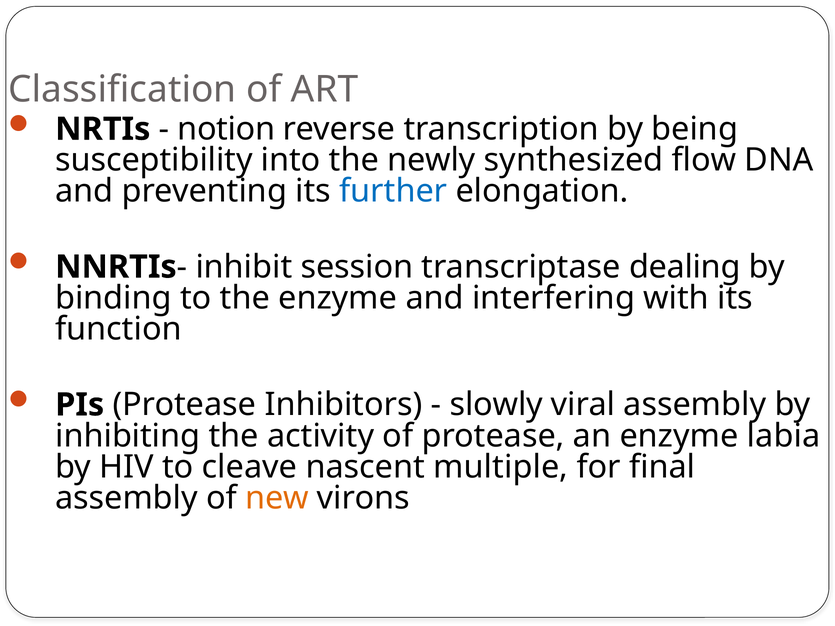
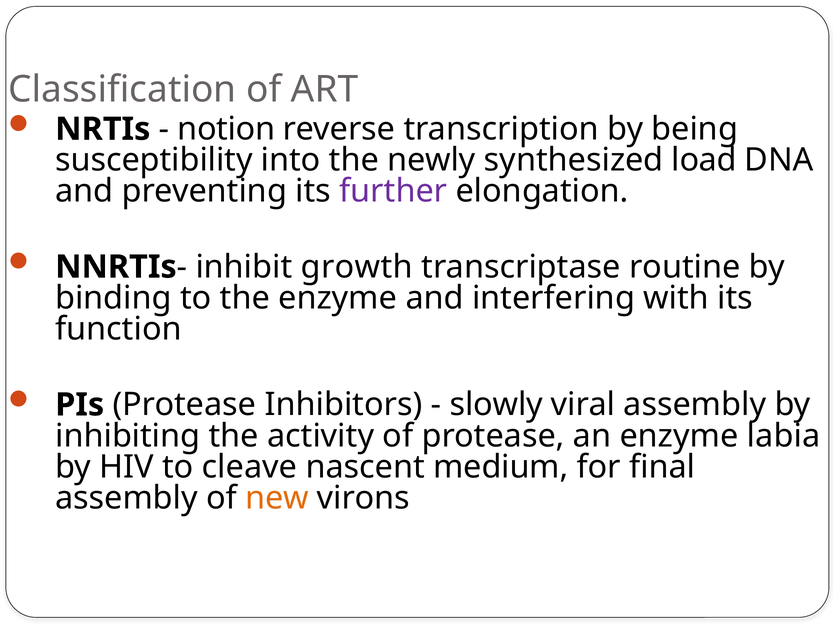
flow: flow -> load (704, 160)
further colour: blue -> purple (393, 191)
session: session -> growth (357, 267)
dealing: dealing -> routine (685, 267)
multiple: multiple -> medium (501, 467)
